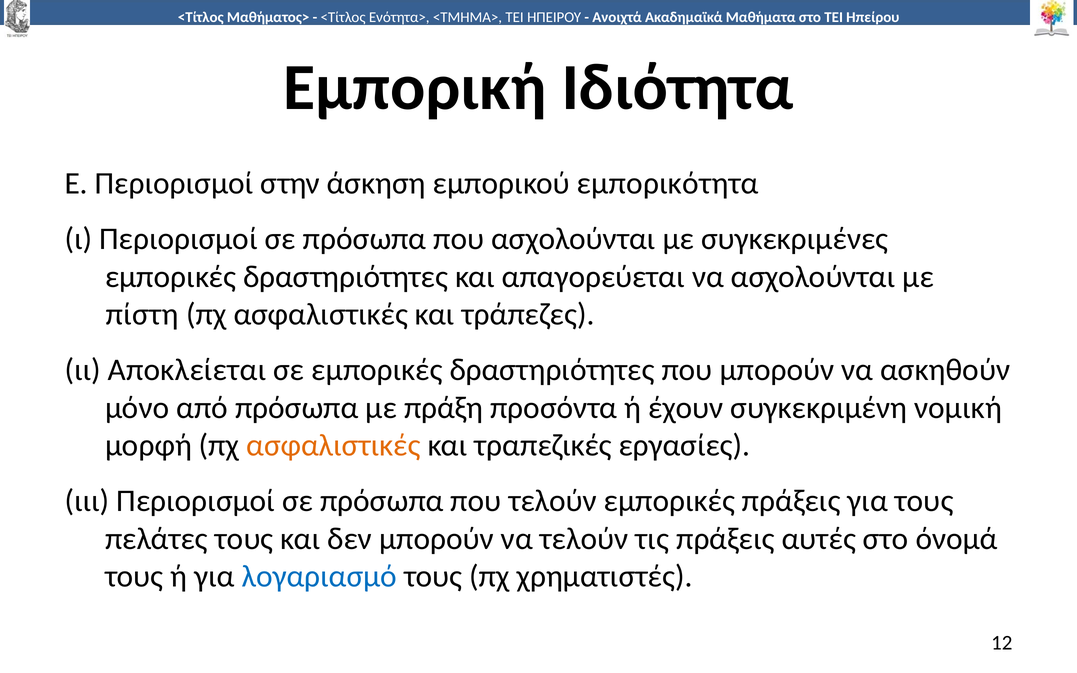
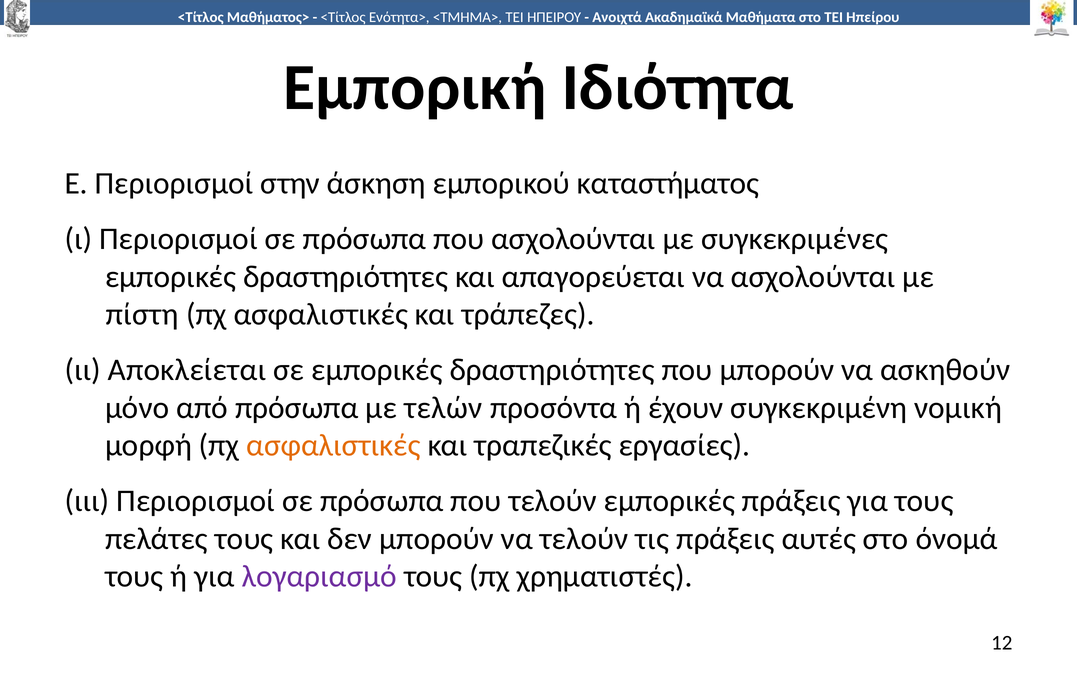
εμπορικότητα: εμπορικότητα -> καταστήματος (668, 183)
πράξη: πράξη -> τελών (443, 408)
λογαριασμό colour: blue -> purple (319, 577)
